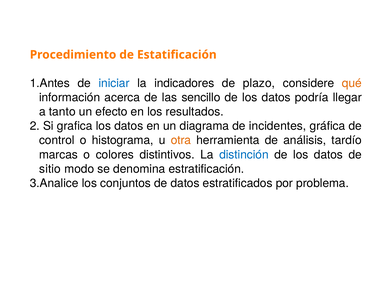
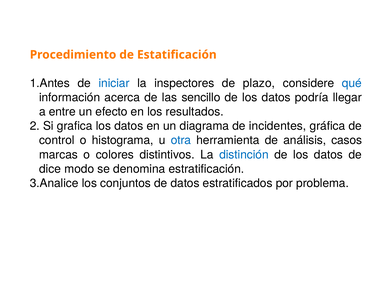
indicadores: indicadores -> inspectores (184, 83)
qué colour: orange -> blue (352, 83)
tanto: tanto -> entre (62, 112)
otra colour: orange -> blue (181, 140)
tardío: tardío -> casos (347, 140)
sitio: sitio -> dice (50, 169)
